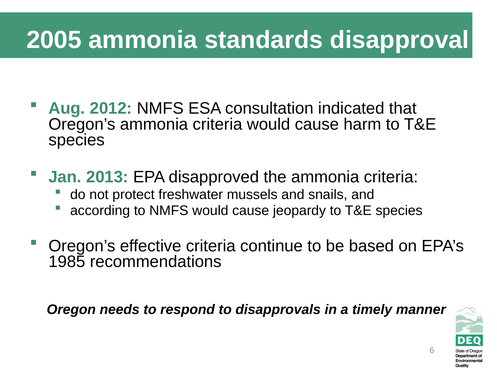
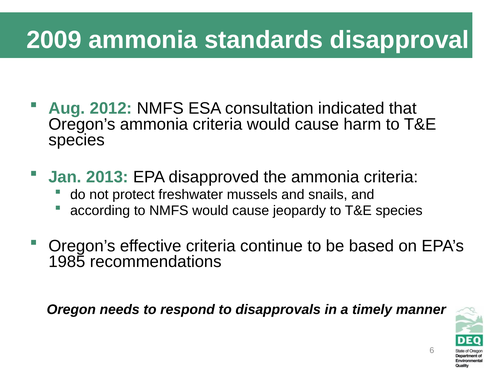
2005: 2005 -> 2009 (54, 40)
